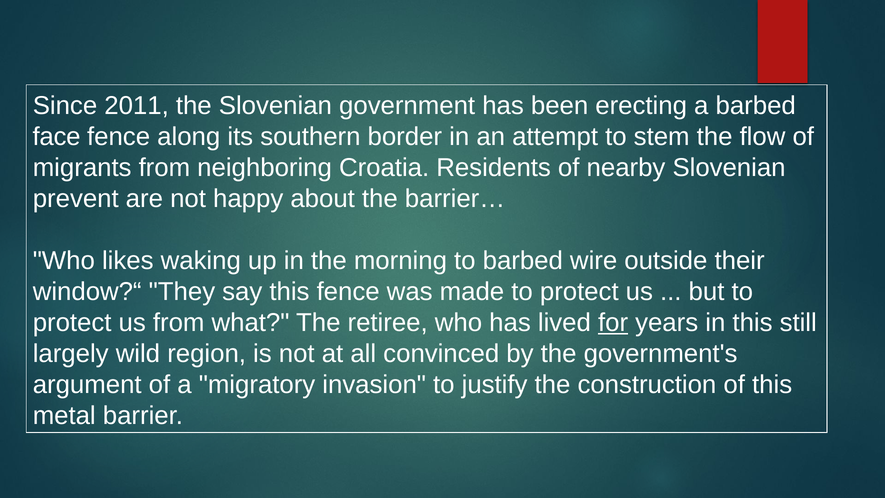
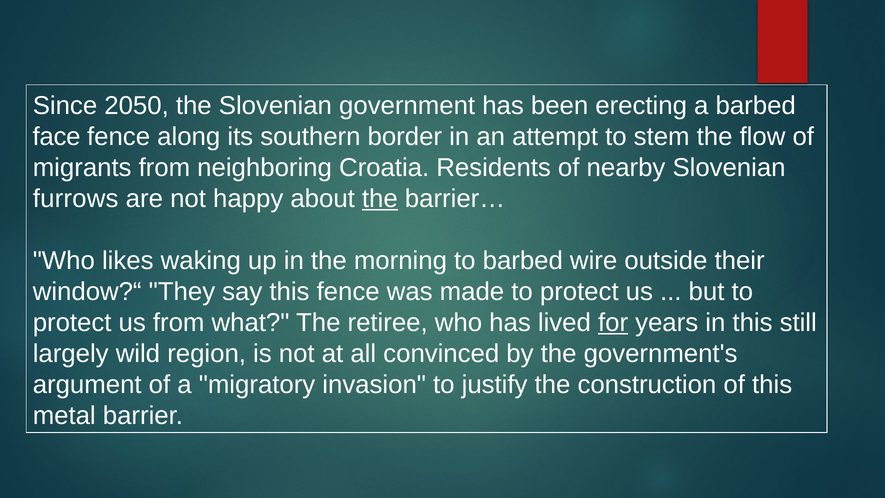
2011: 2011 -> 2050 (137, 105)
prevent: prevent -> furrows (76, 198)
the underline: none -> present (380, 198)
